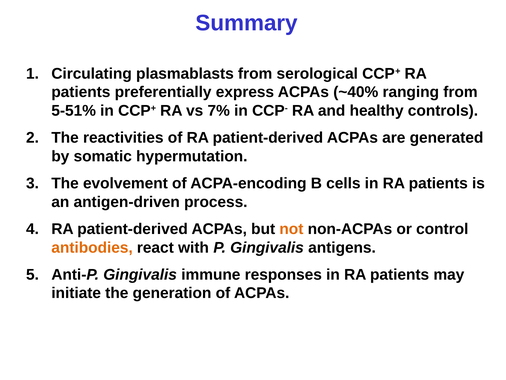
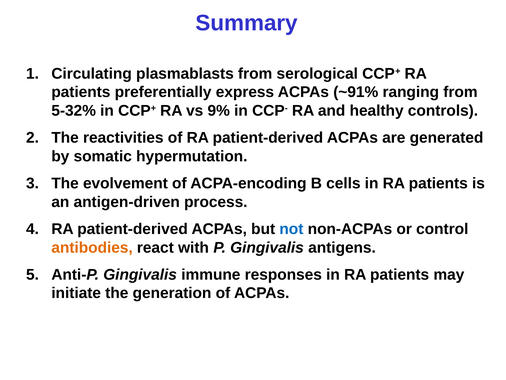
~40%: ~40% -> ~91% (356, 92)
5-51%: 5-51% -> 5-32% (74, 111)
7%: 7% -> 9% (219, 111)
not colour: orange -> blue (291, 229)
